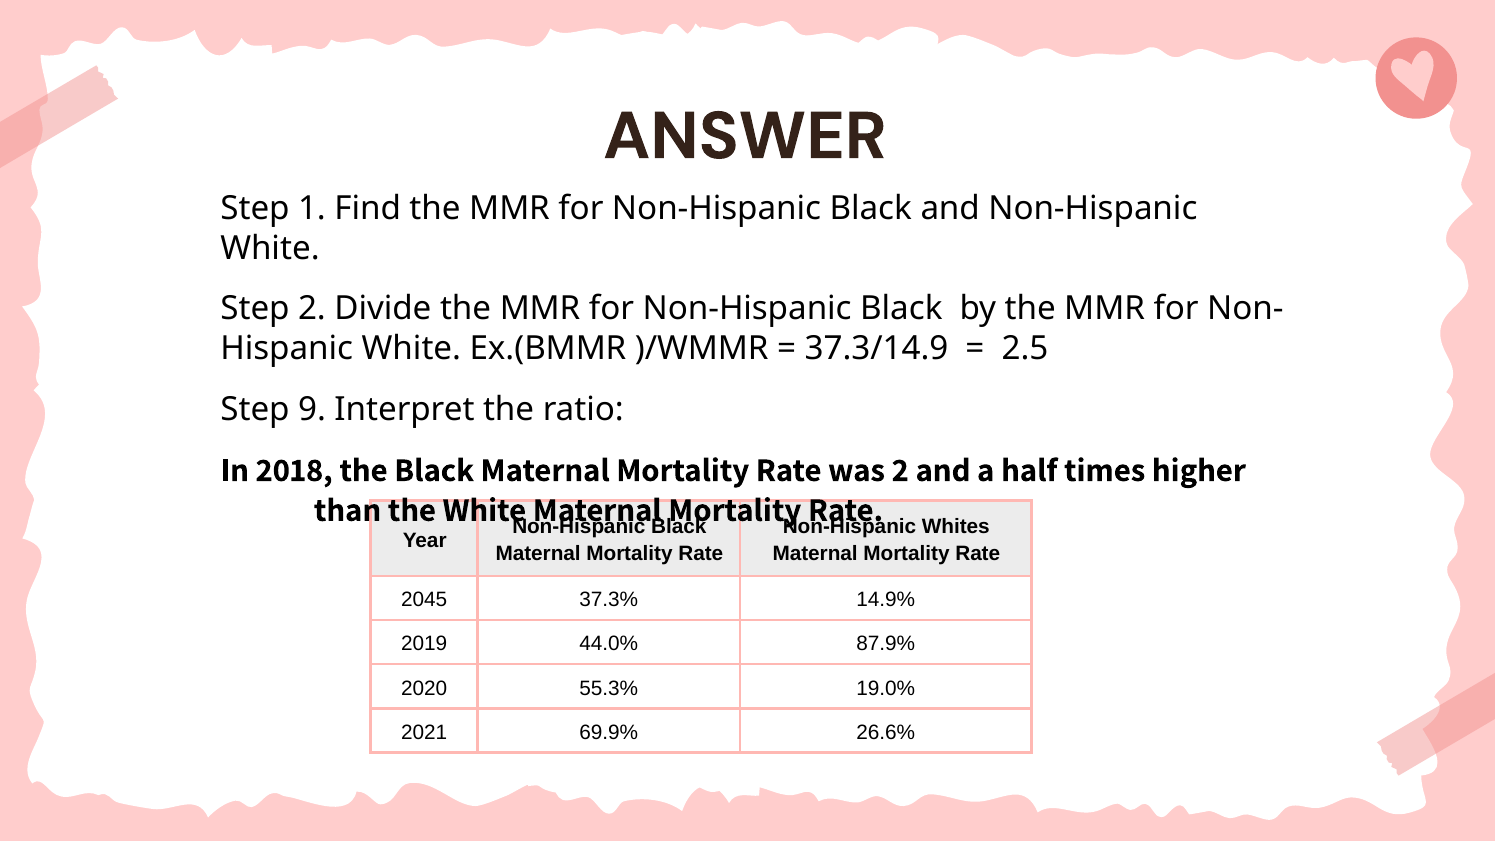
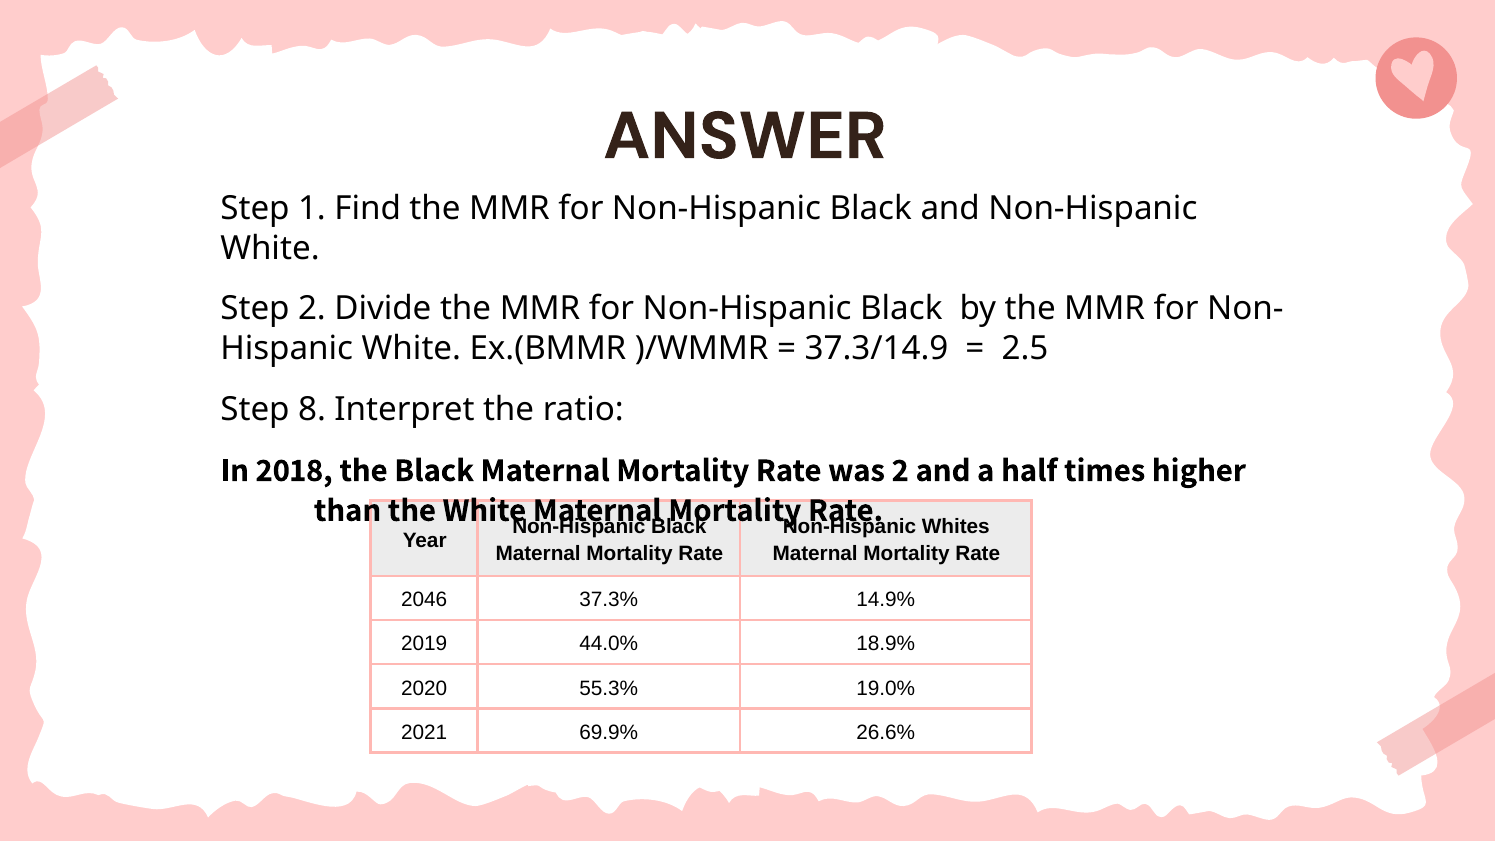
9: 9 -> 8 (312, 409)
2045: 2045 -> 2046 (424, 600)
87.9%: 87.9% -> 18.9% (886, 644)
